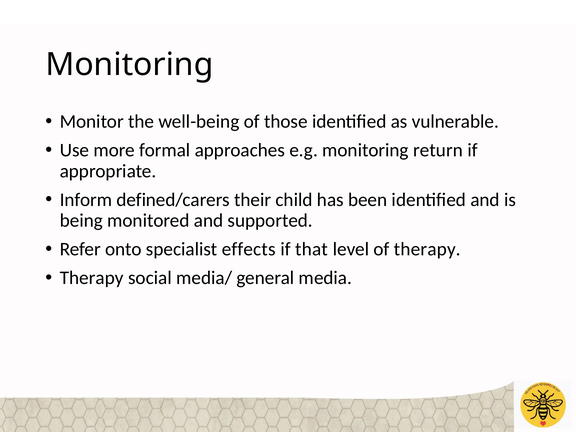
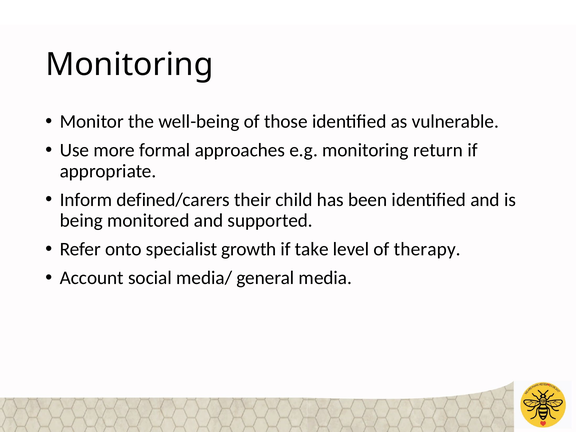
effects: effects -> growth (249, 249)
that: that -> take (312, 249)
Therapy: Therapy -> Account (92, 278)
